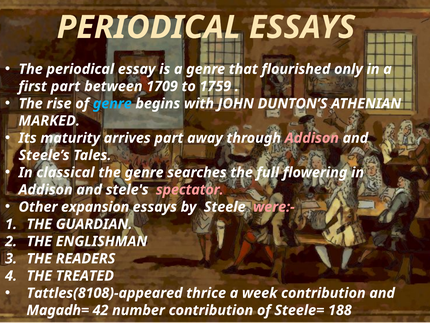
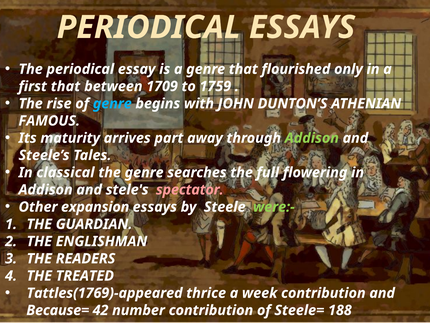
first part: part -> that (65, 86)
MARKED: MARKED -> FAMOUS (49, 121)
Addison colour: pink -> light green (312, 138)
were:- colour: pink -> light green (274, 207)
Tattles(8108)-appeared: Tattles(8108)-appeared -> Tattles(1769)-appeared (105, 293)
Magadh=: Magadh= -> Because= (58, 310)
